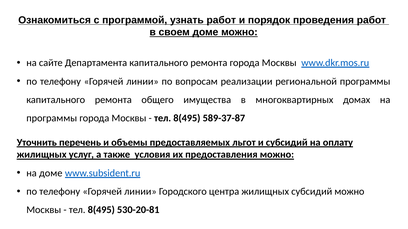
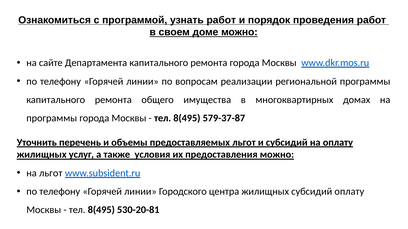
589-37-87: 589-37-87 -> 579-37-87 (224, 118)
на доме: доме -> льгот (51, 173)
субсидий можно: можно -> оплату (349, 192)
